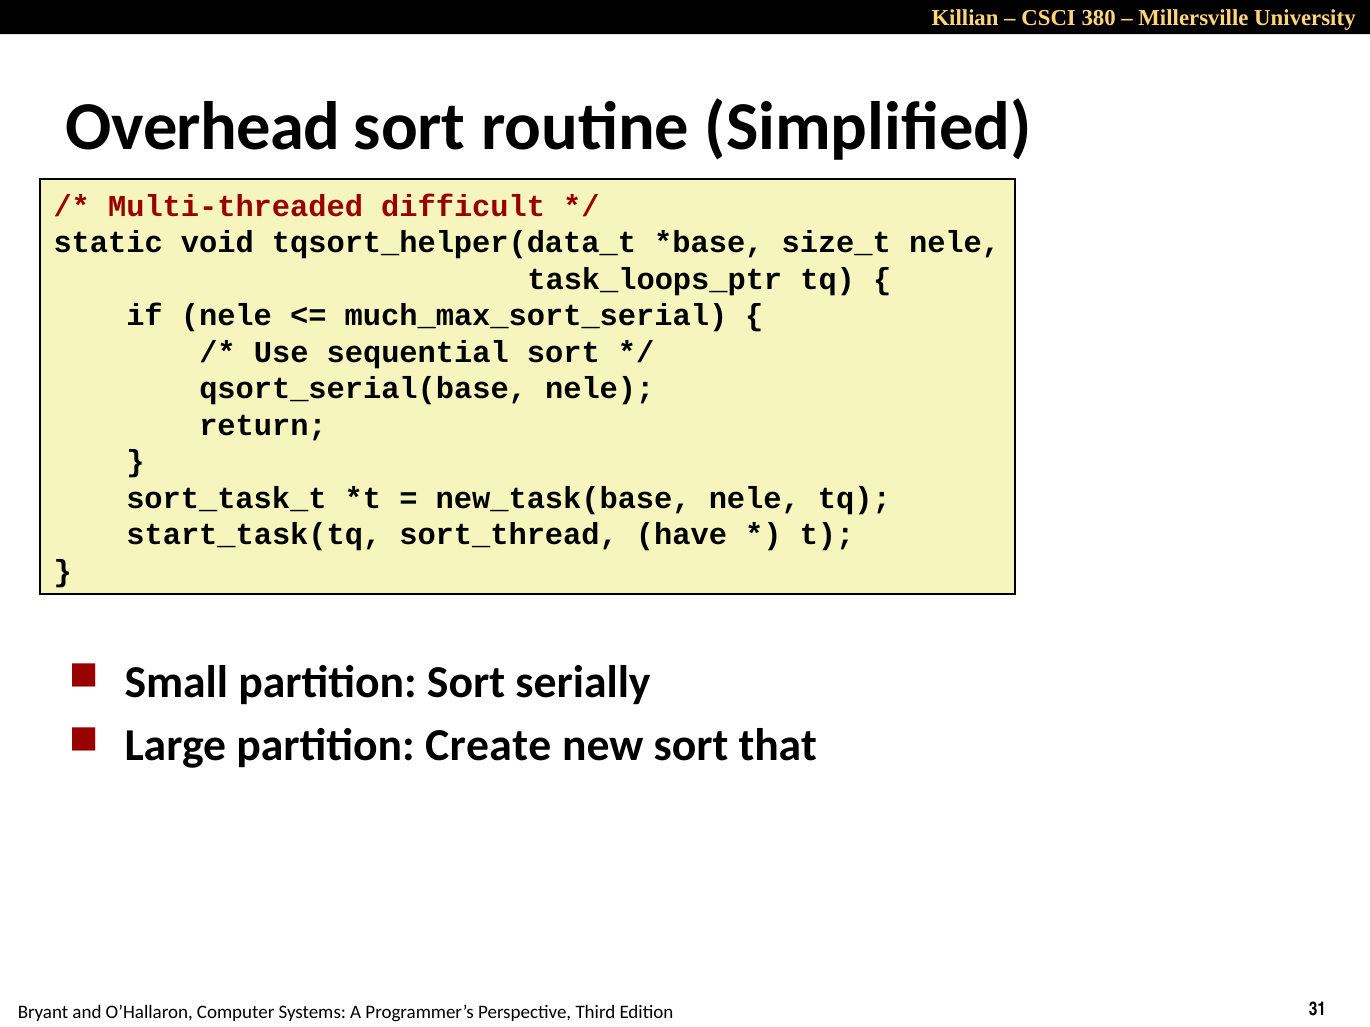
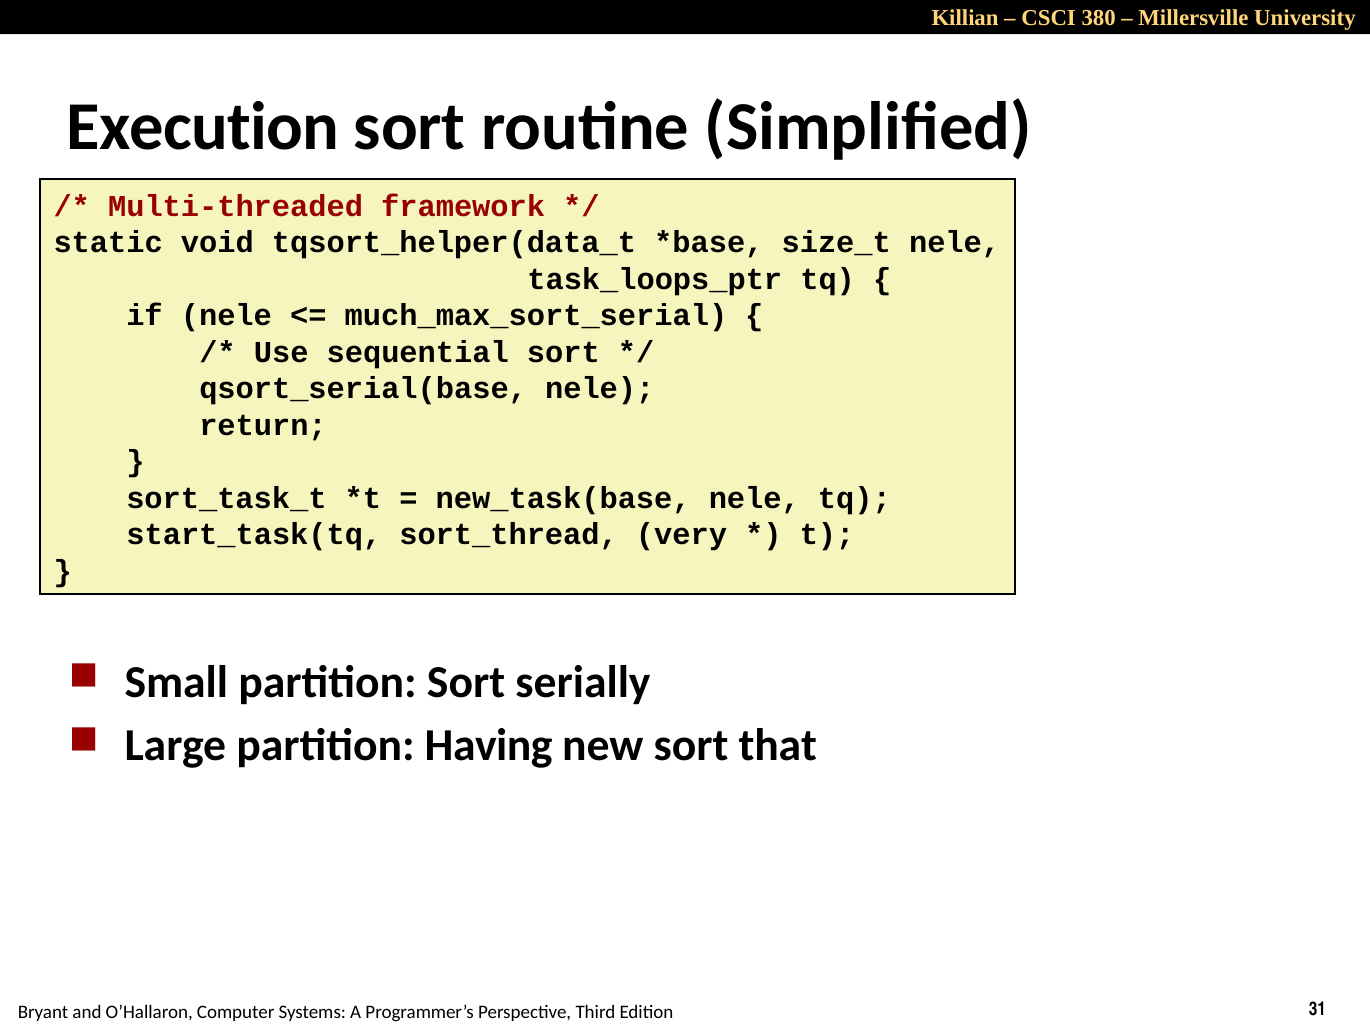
Overhead: Overhead -> Execution (203, 127)
difficult: difficult -> framework (463, 206)
have: have -> very (682, 535)
Create: Create -> Having (489, 746)
